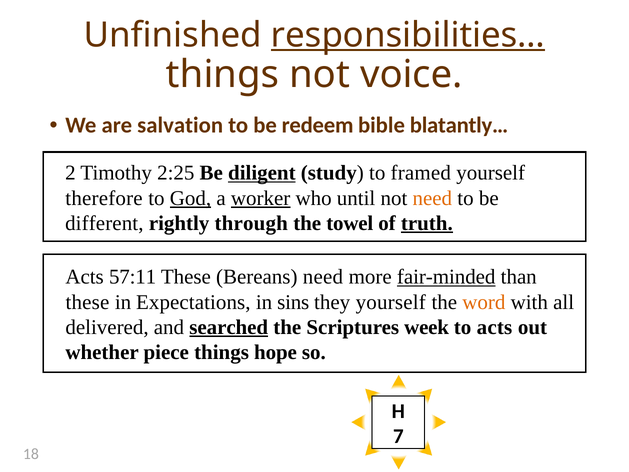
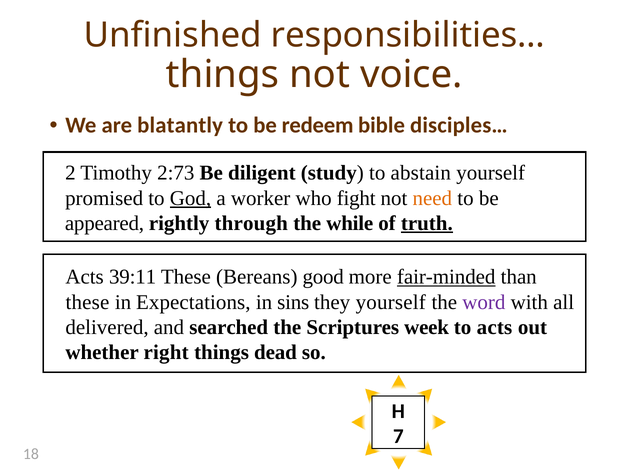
responsibilities… underline: present -> none (408, 35)
salvation: salvation -> blatantly (180, 125)
blatantly…: blatantly… -> disciples… (459, 125)
2:25: 2:25 -> 2:73 (176, 173)
diligent underline: present -> none (262, 173)
framed: framed -> abstain (421, 173)
therefore: therefore -> promised (104, 198)
worker underline: present -> none (261, 198)
until: until -> fight (356, 198)
different: different -> appeared (104, 223)
towel: towel -> while (350, 223)
57:11: 57:11 -> 39:11 (133, 277)
Bereans need: need -> good (323, 277)
word colour: orange -> purple (484, 302)
searched underline: present -> none (229, 327)
piece: piece -> right (166, 352)
hope: hope -> dead (275, 352)
